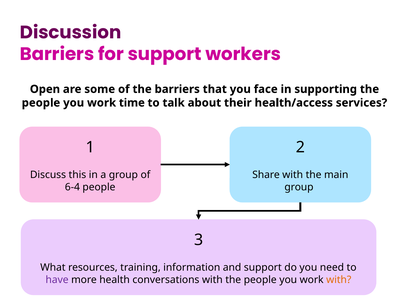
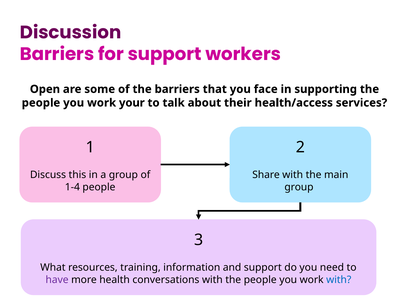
time: time -> your (132, 103)
6-4: 6-4 -> 1-4 (72, 187)
with colour: orange -> blue (339, 280)
